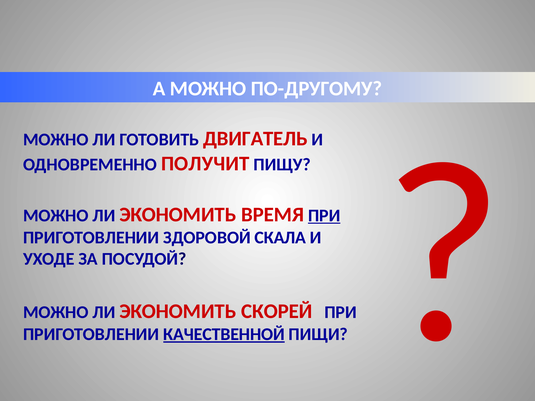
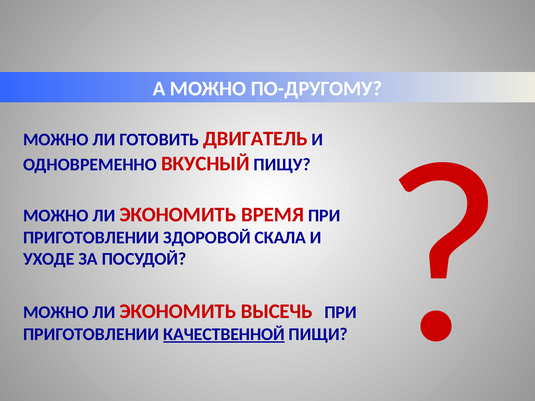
ПОЛУЧИТ: ПОЛУЧИТ -> ВКУСНЫЙ (205, 164)
ПРИ underline: present -> none (324, 216)
СКОРЕЙ: СКОРЕЙ -> ВЫСЕЧЬ (277, 312)
